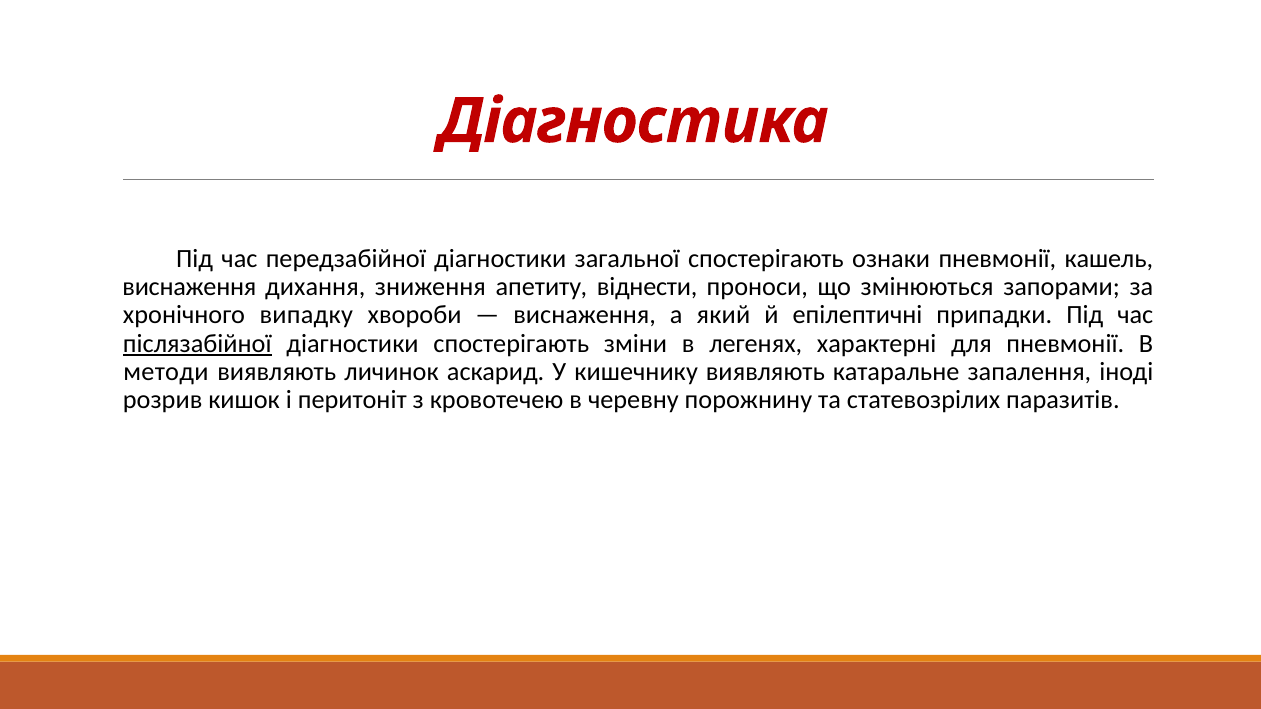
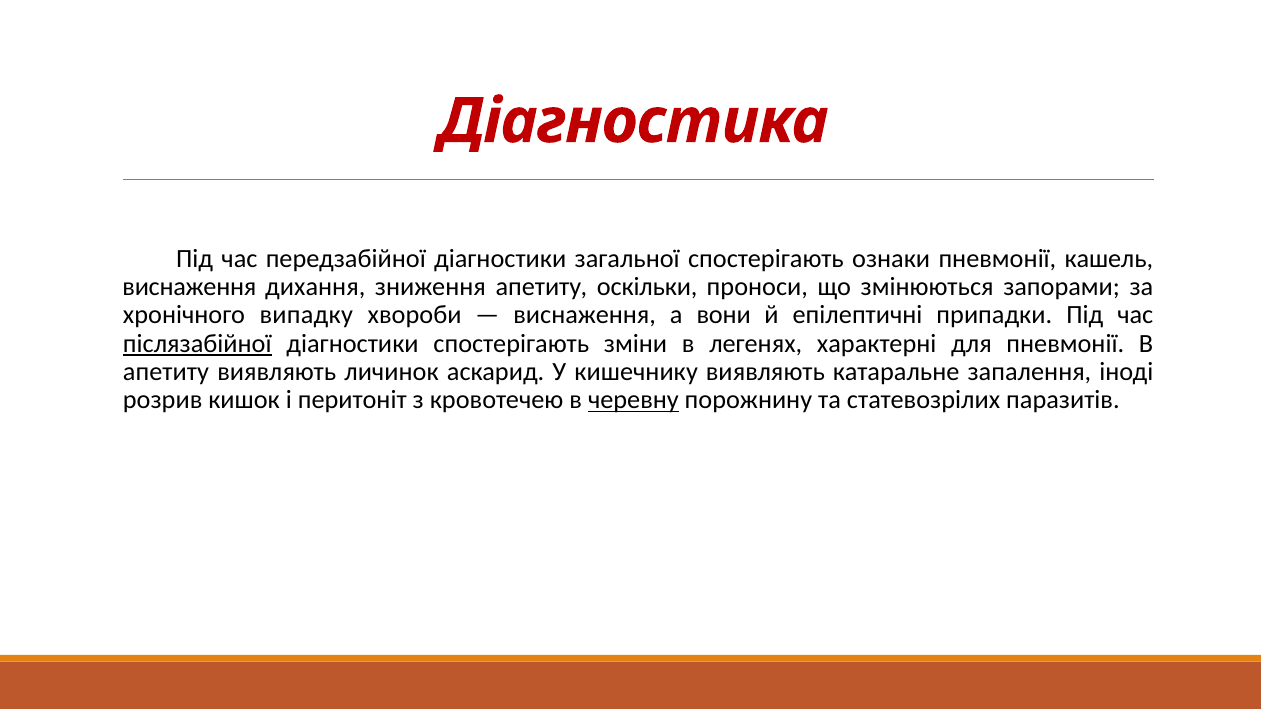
віднести: віднести -> оскільки (647, 287)
який: який -> вони (724, 315)
методи: методи -> апетиту (166, 372)
черевну underline: none -> present (633, 400)
